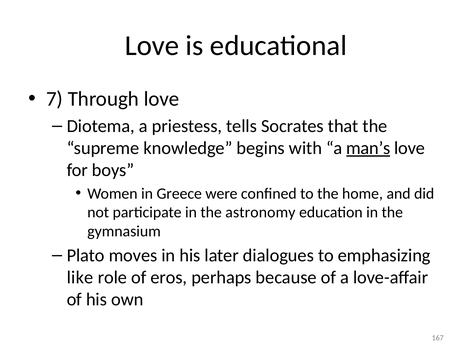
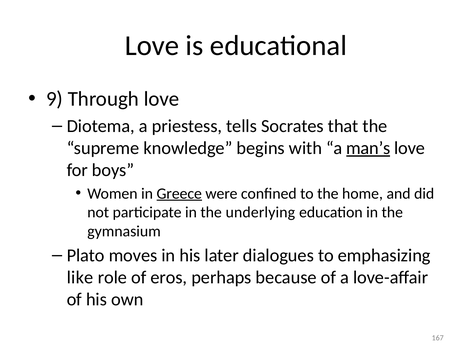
7: 7 -> 9 (55, 99)
Greece underline: none -> present (179, 193)
astronomy: astronomy -> underlying (260, 212)
